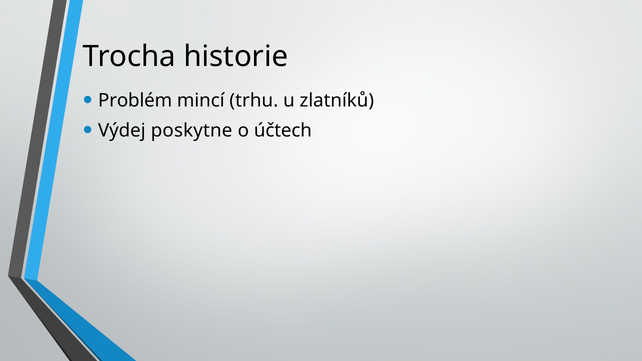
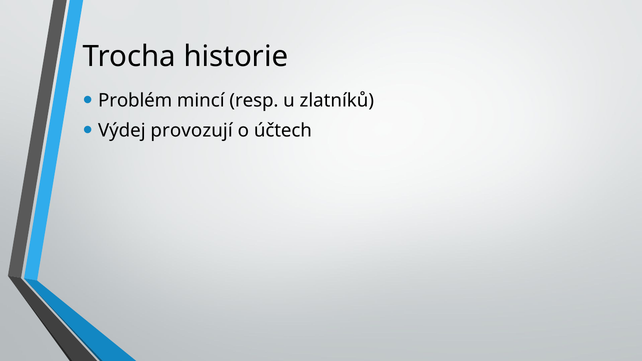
trhu: trhu -> resp (254, 100)
poskytne: poskytne -> provozují (192, 131)
